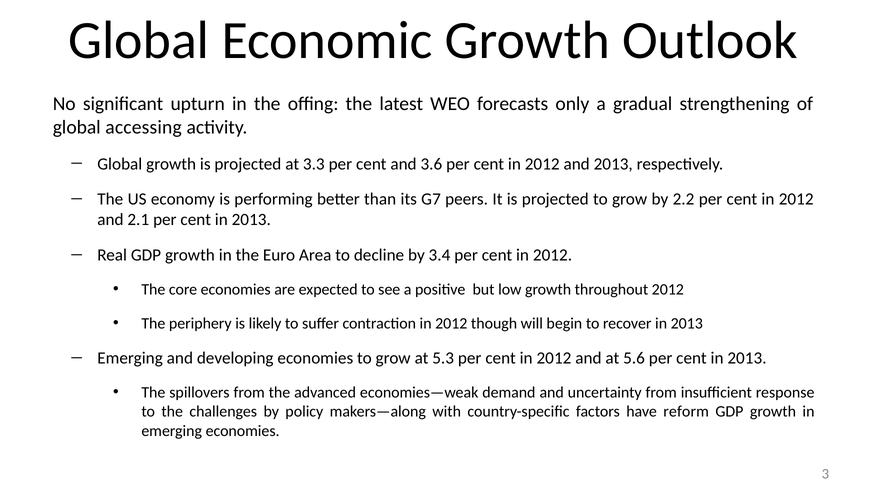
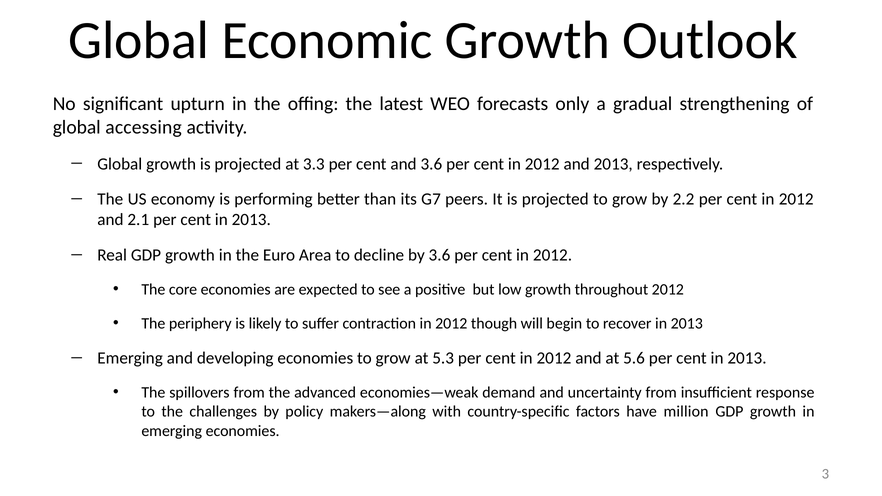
by 3.4: 3.4 -> 3.6 (439, 255)
reform: reform -> million (686, 412)
